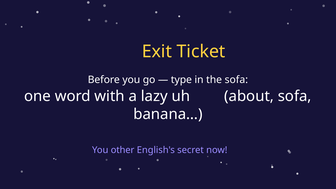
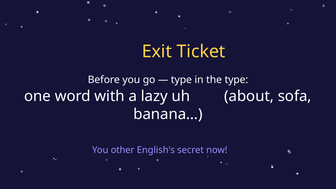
the sofa: sofa -> type (236, 80)
